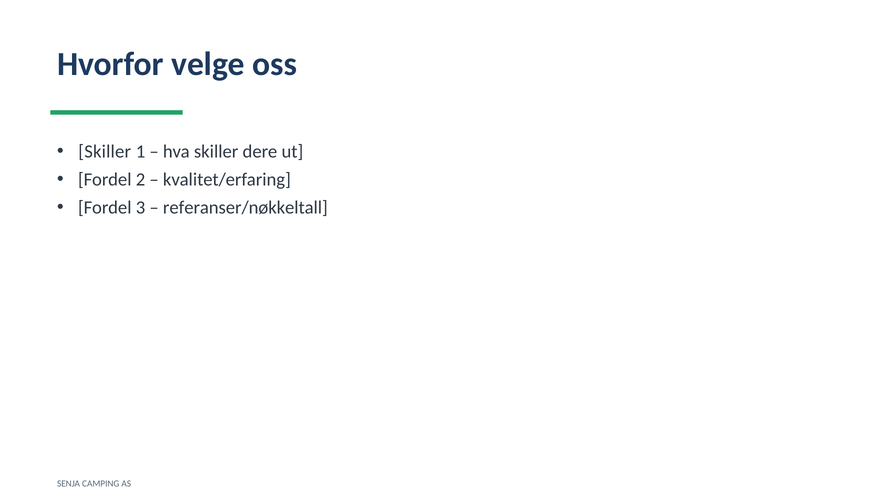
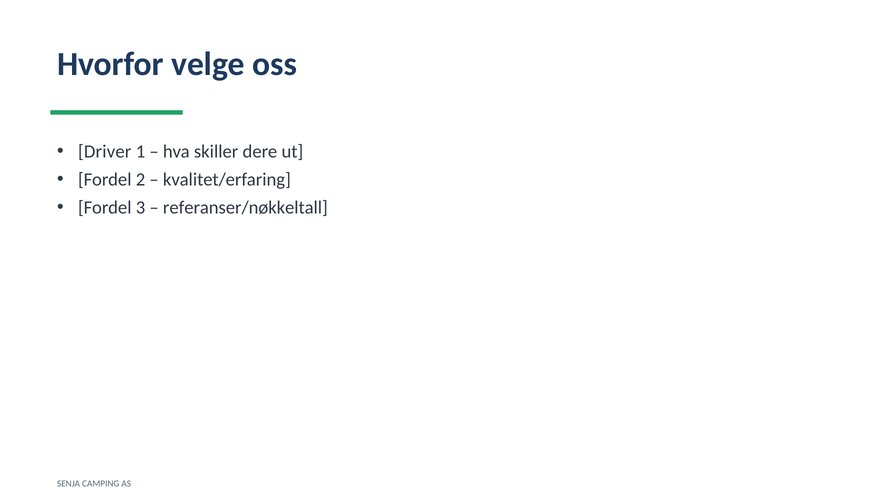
Skiller: Skiller -> Driver (105, 152)
